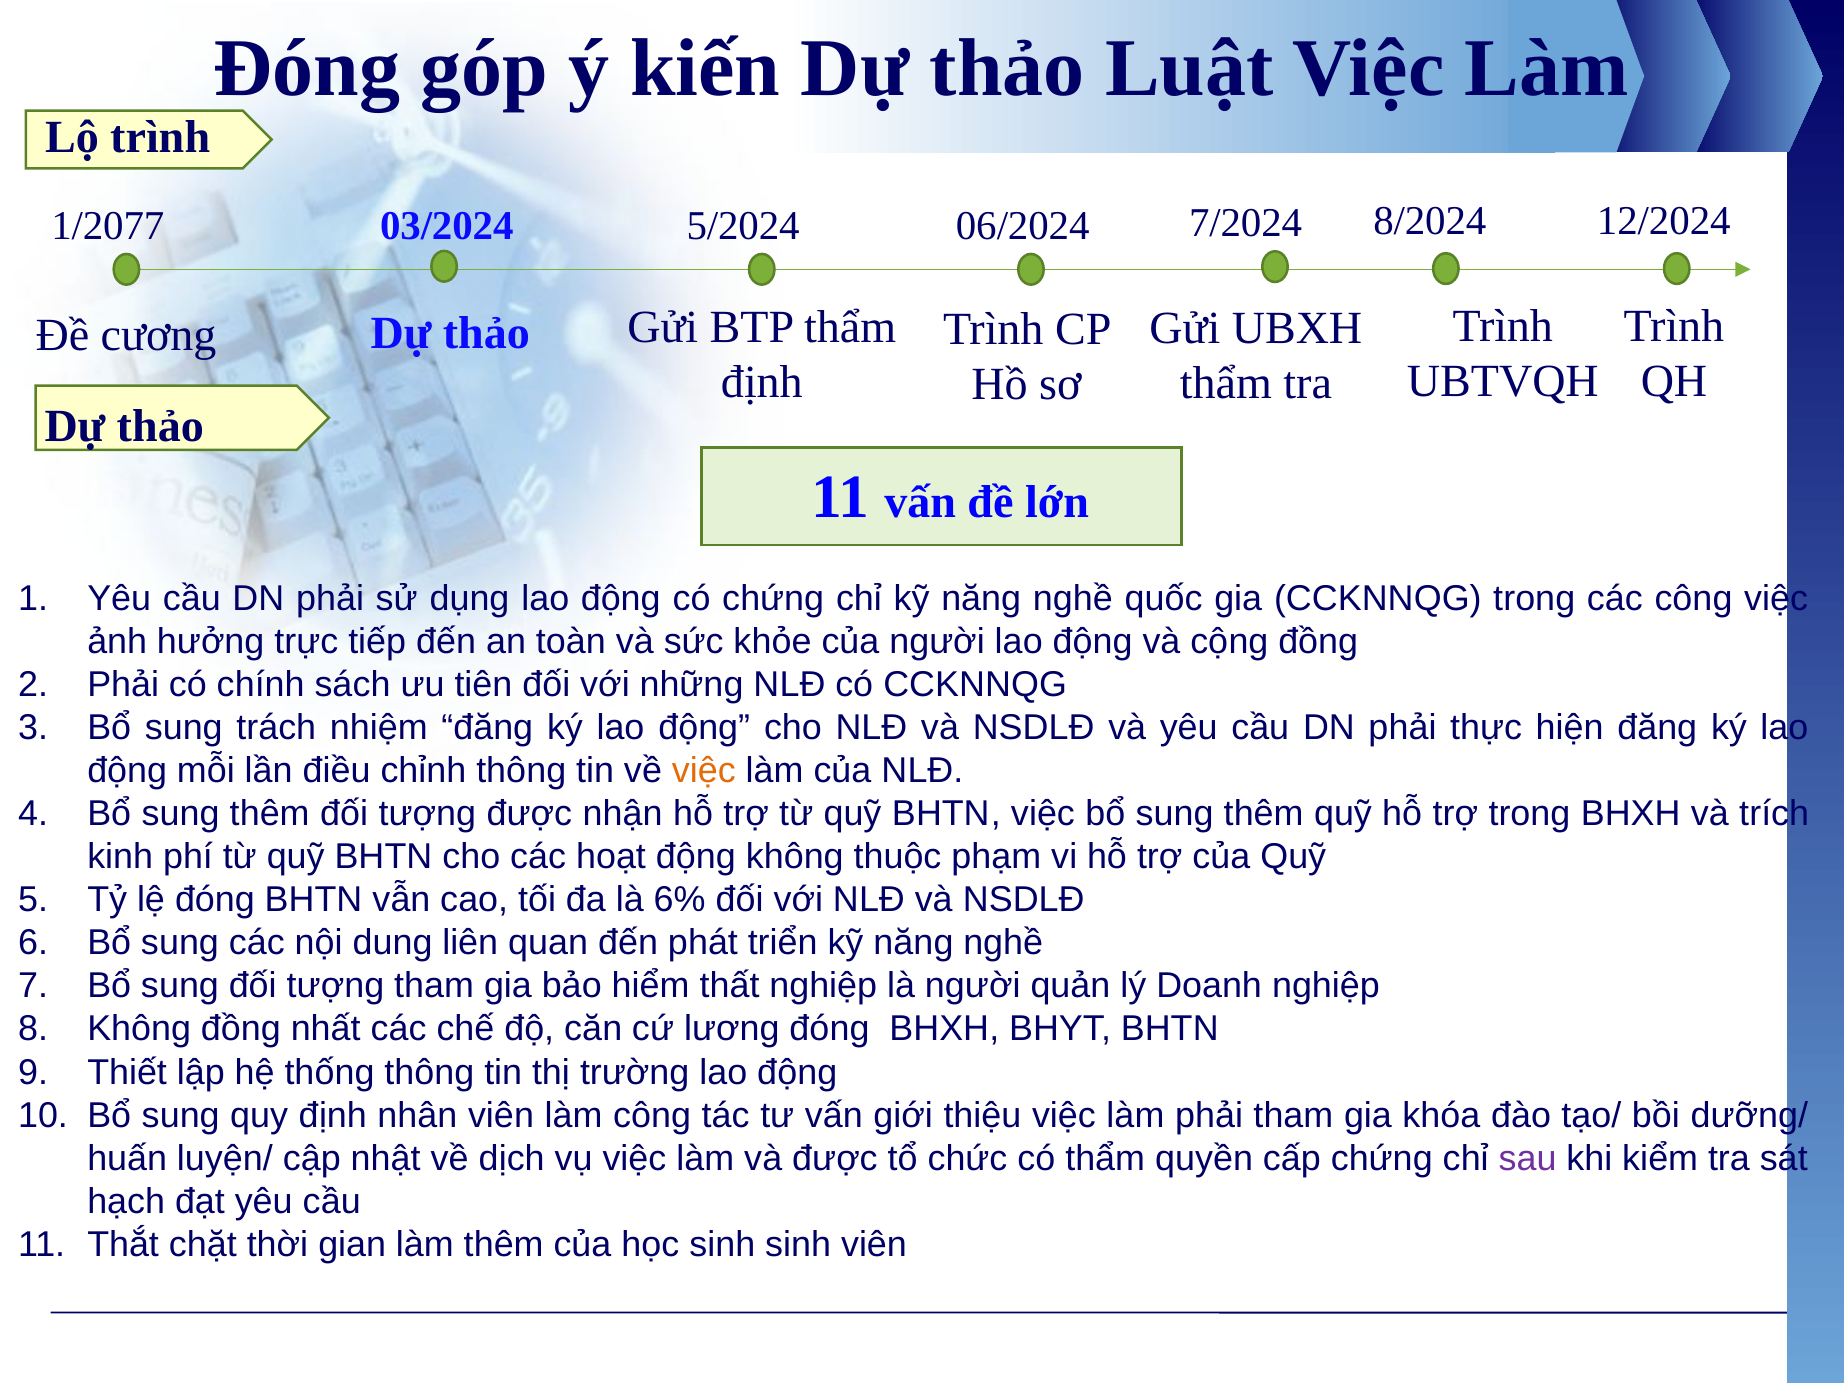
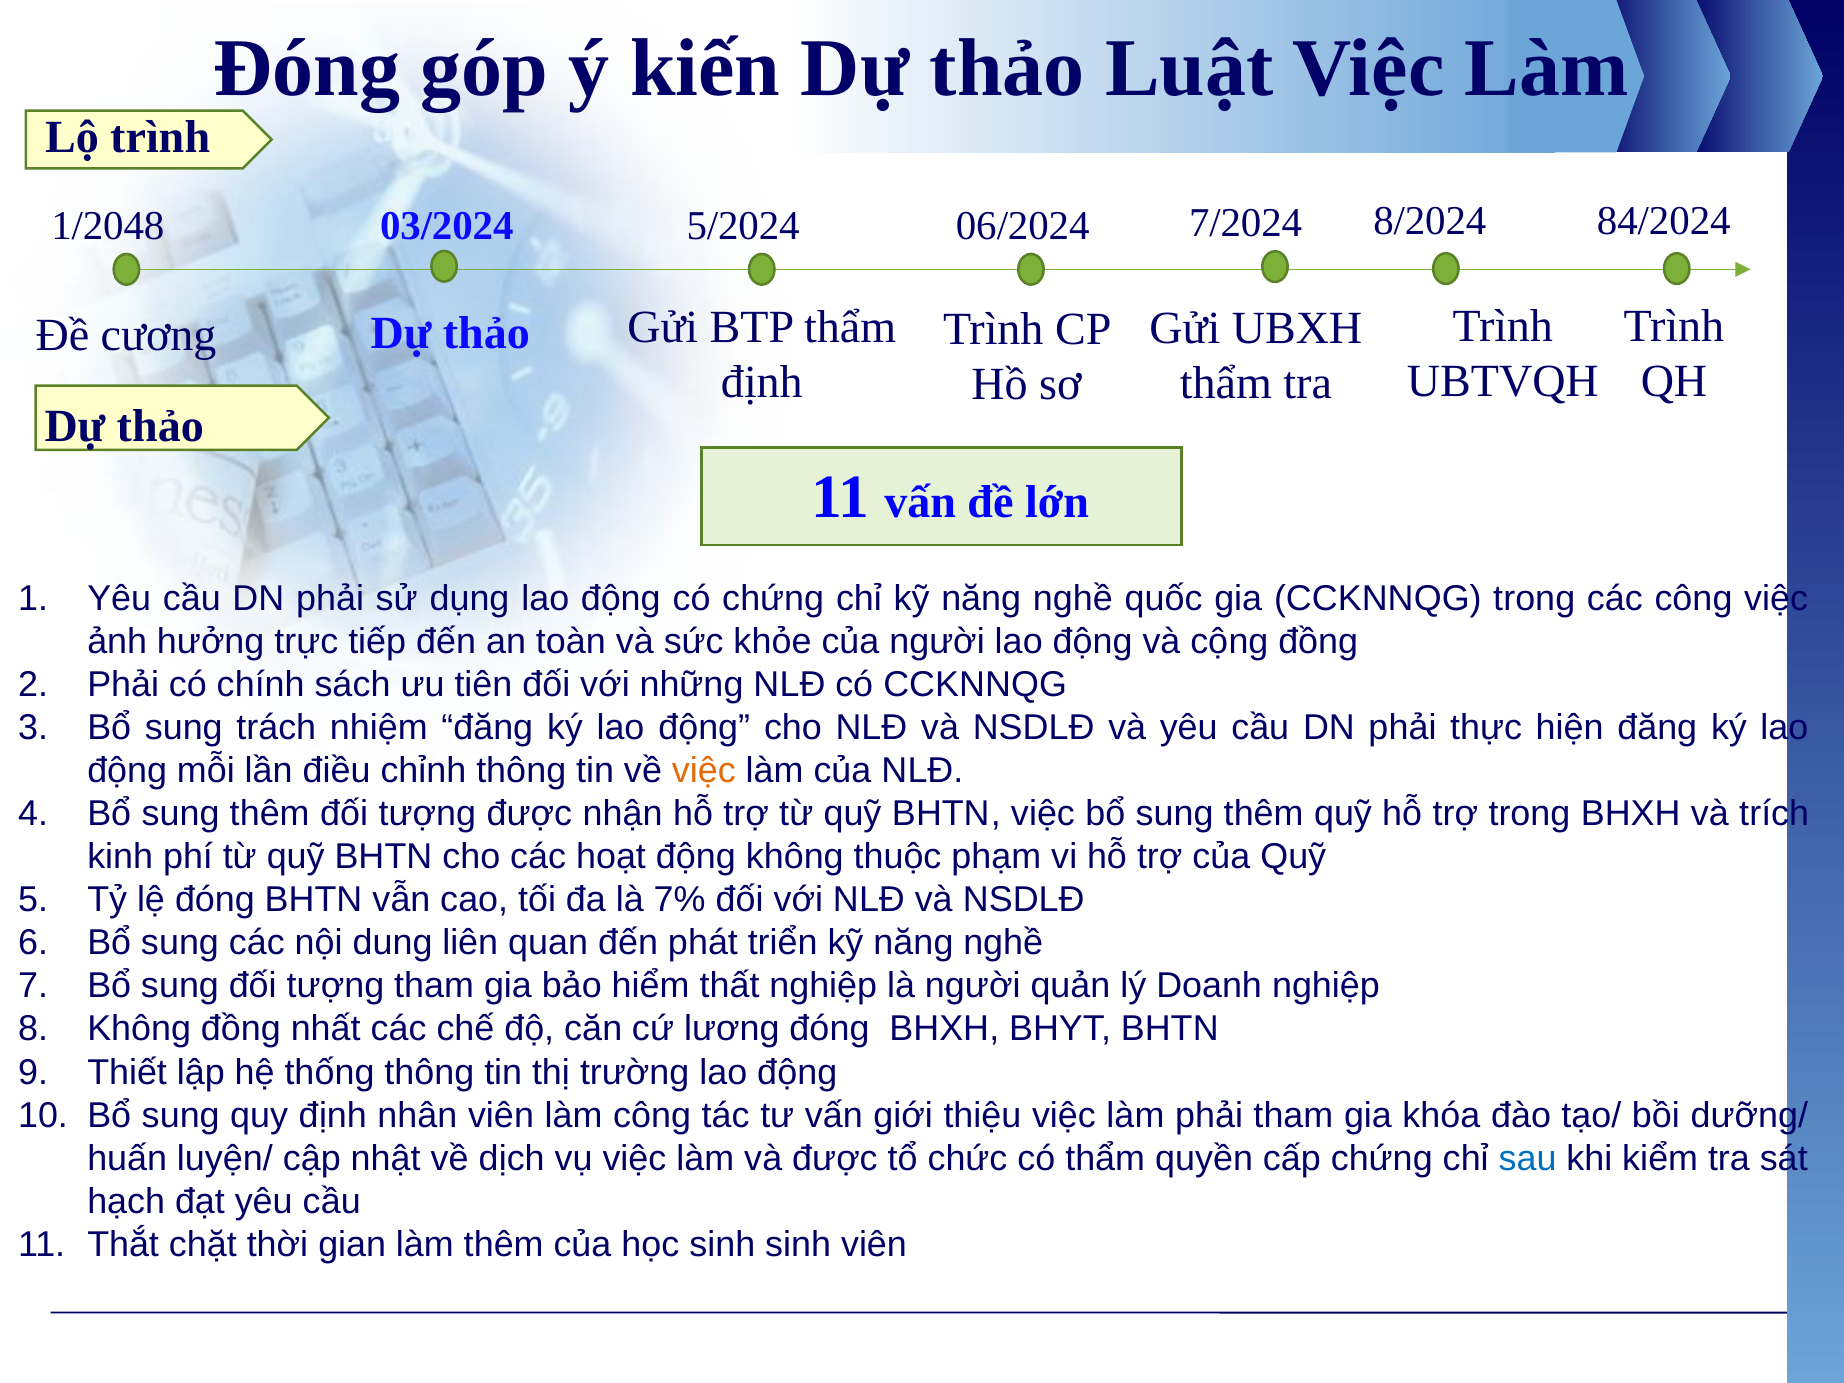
12/2024: 12/2024 -> 84/2024 (1664, 221)
1/2077: 1/2077 -> 1/2048 (108, 226)
6%: 6% -> 7% (680, 900)
sau colour: purple -> blue (1528, 1158)
